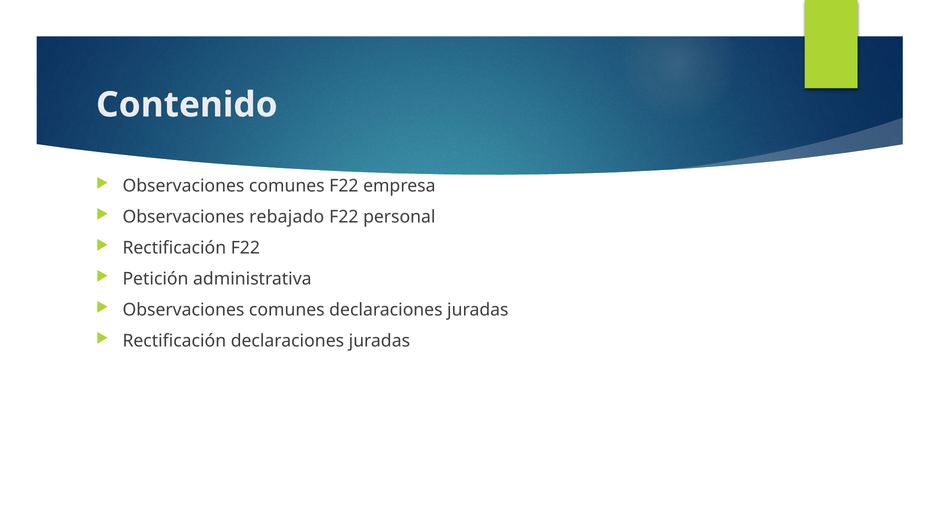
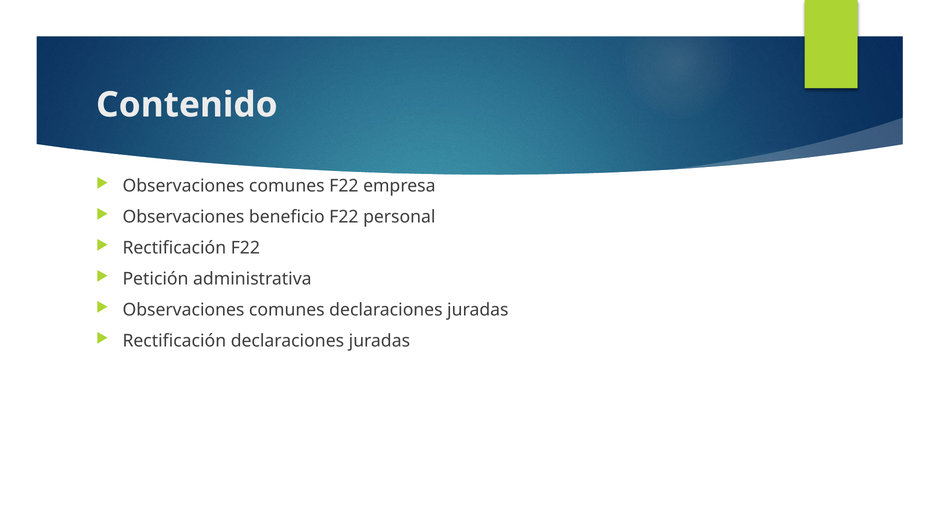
rebajado: rebajado -> beneficio (287, 217)
